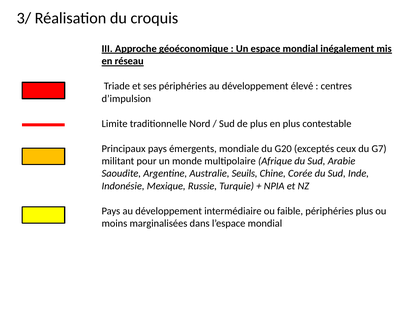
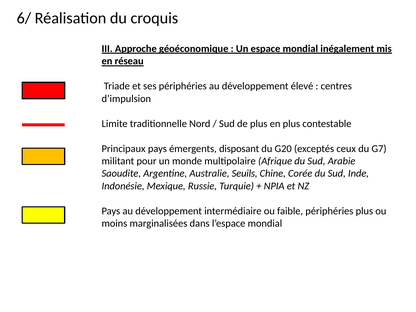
3/: 3/ -> 6/ (24, 18)
mondiale: mondiale -> disposant (239, 149)
